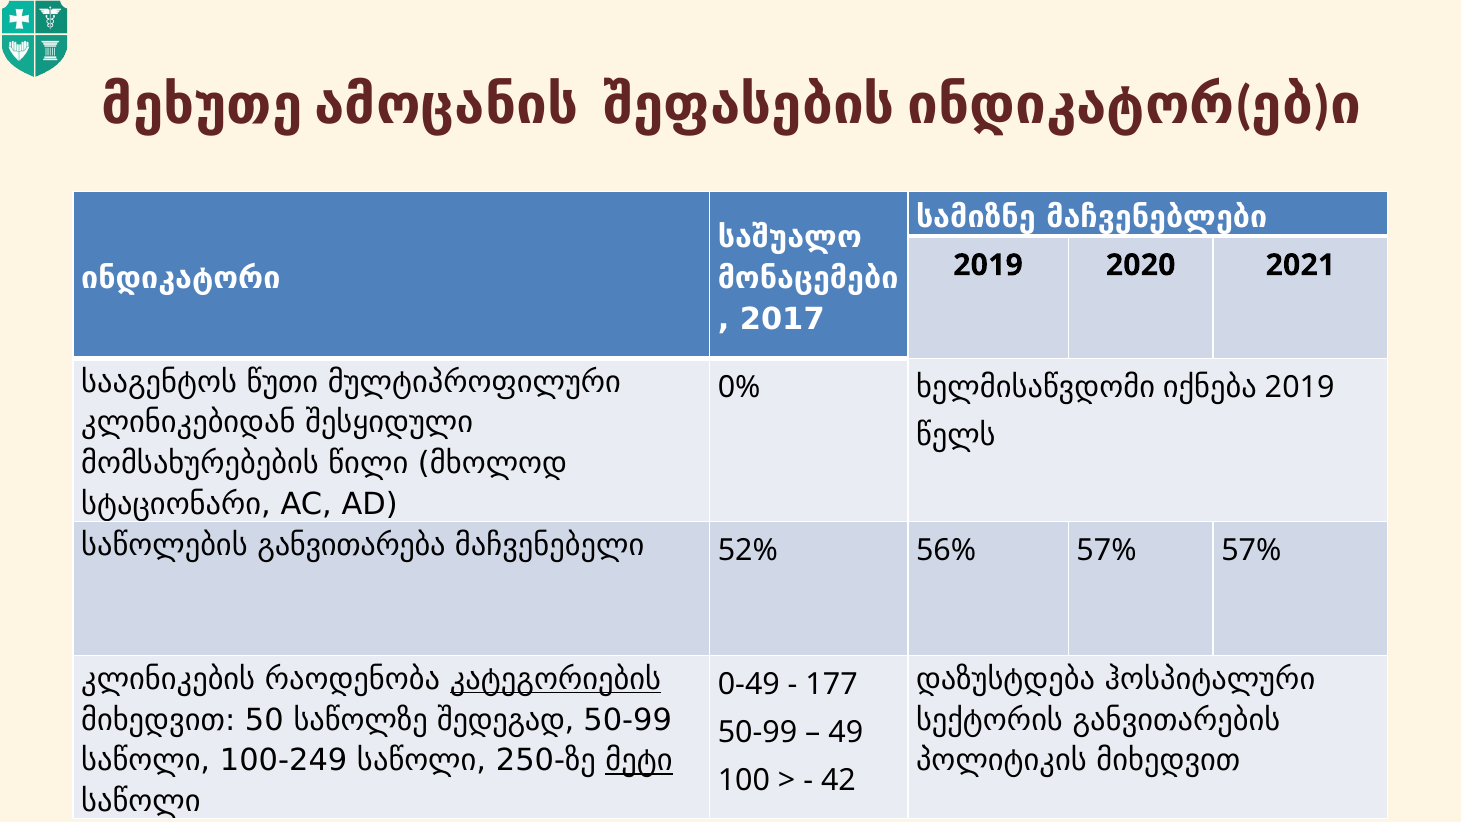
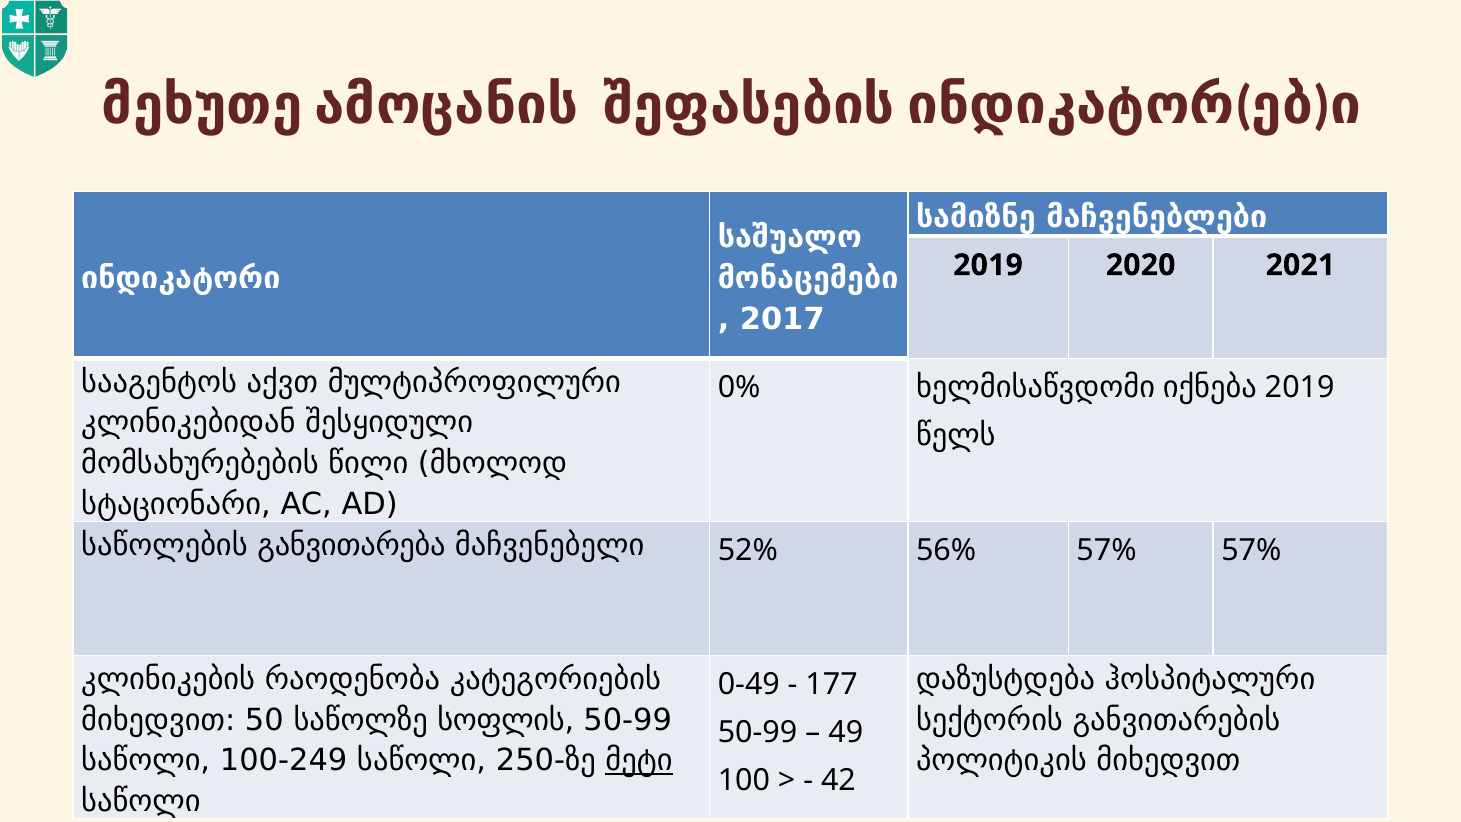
წუთი: წუთი -> აქვთ (282, 382)
კატეგორიების underline: present -> none (555, 679)
შედეგად: შედეგად -> სოფლის (506, 720)
